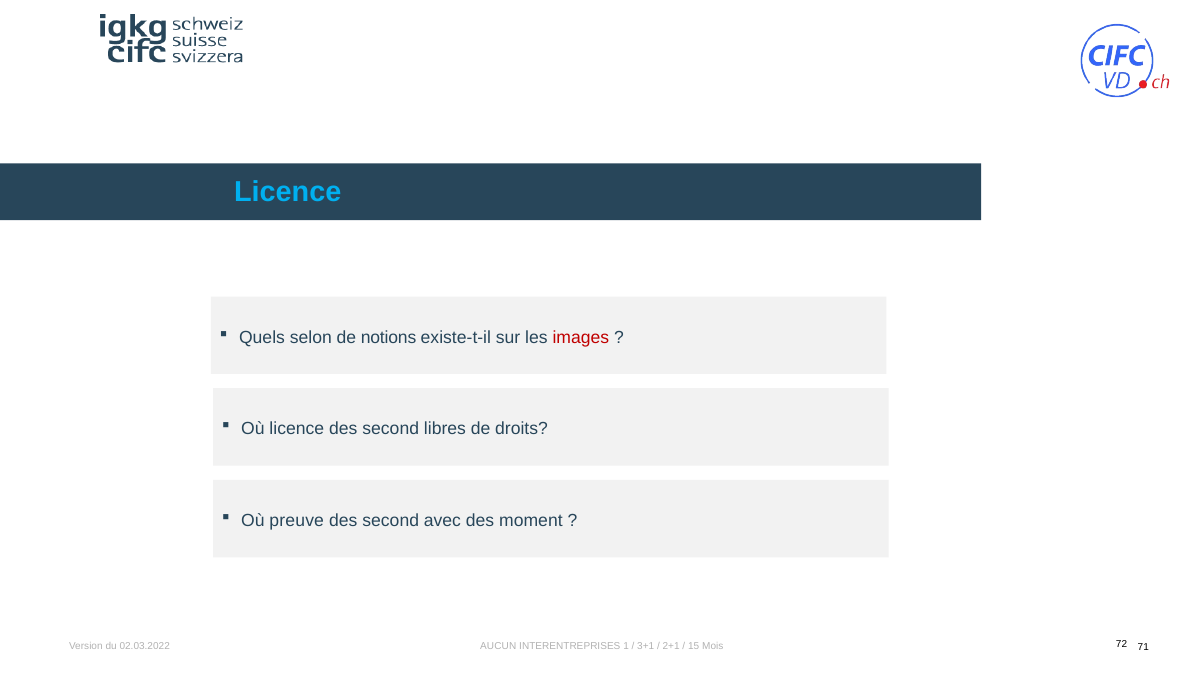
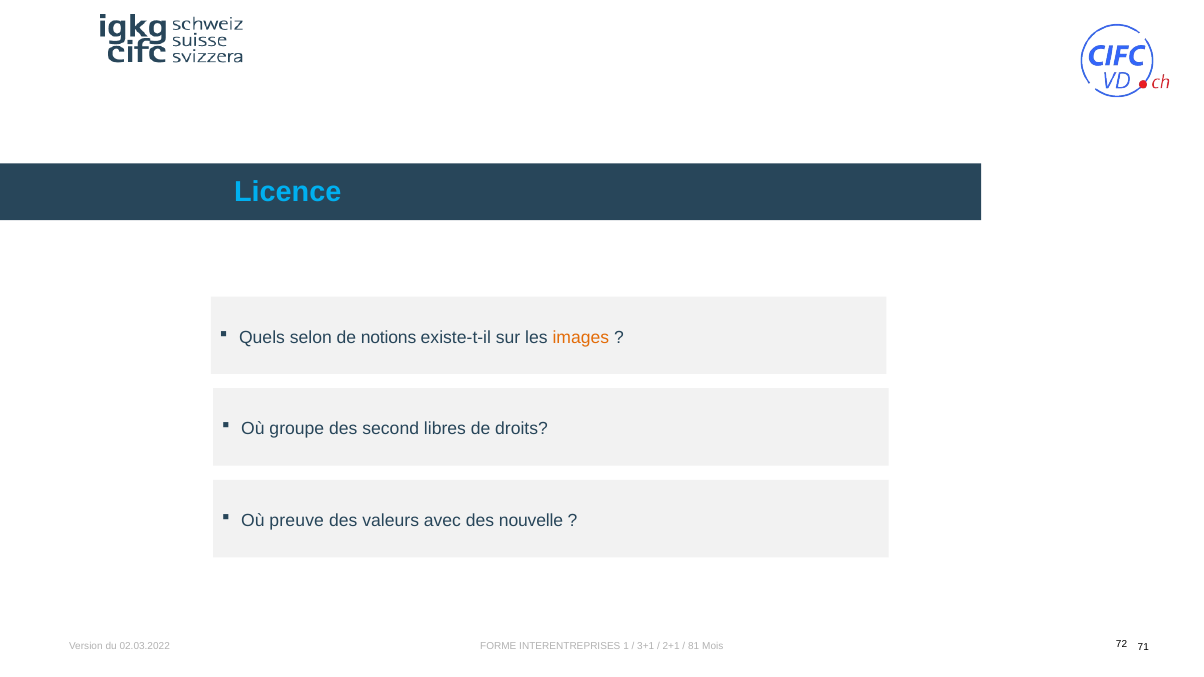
images colour: red -> orange (581, 337)
Où licence: licence -> groupe (297, 429)
second: second -> valeurs (391, 521)
moment: moment -> nouvelle (531, 521)
AUCUN: AUCUN -> FORME (498, 646)
15: 15 -> 81 (694, 646)
